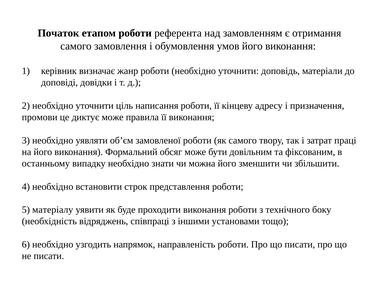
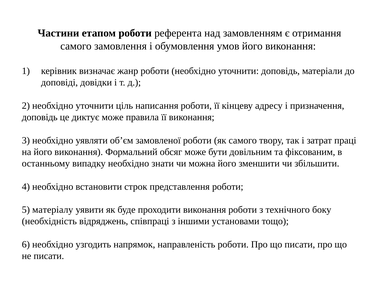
Початок: Початок -> Частини (58, 33)
промови: промови -> доповідь (40, 117)
